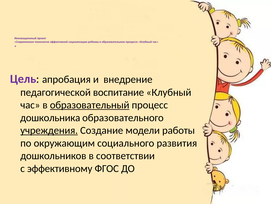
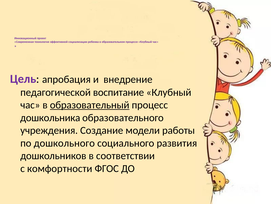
учреждения underline: present -> none (49, 130)
окружающим: окружающим -> дошкольного (64, 143)
эффективному: эффективному -> комфортности (60, 168)
